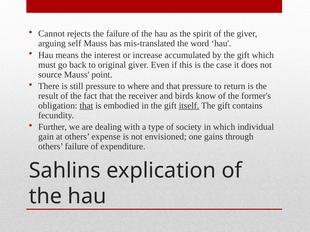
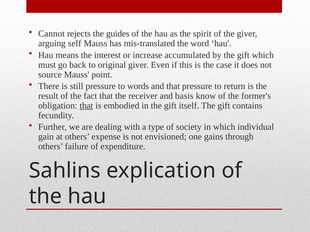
the failure: failure -> guides (118, 34)
where: where -> words (138, 86)
birds: birds -> basis (184, 96)
itself underline: present -> none (189, 106)
